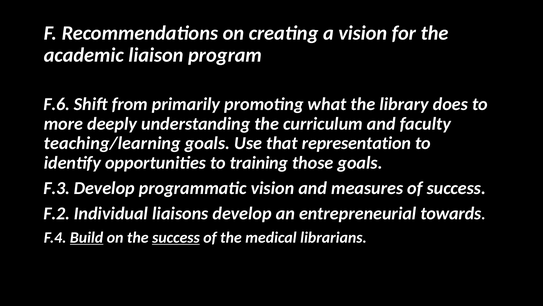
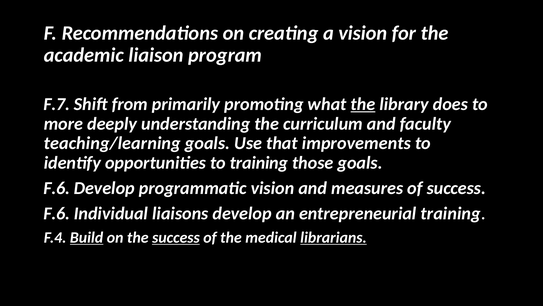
F.6: F.6 -> F.7 (57, 104)
the underline: none -> present (363, 104)
representation: representation -> improvements (356, 143)
F.3: F.3 -> F.6 (57, 188)
F.2: F.2 -> F.6 (57, 213)
entrepreneurial towards: towards -> training (451, 213)
librarians underline: none -> present (333, 237)
